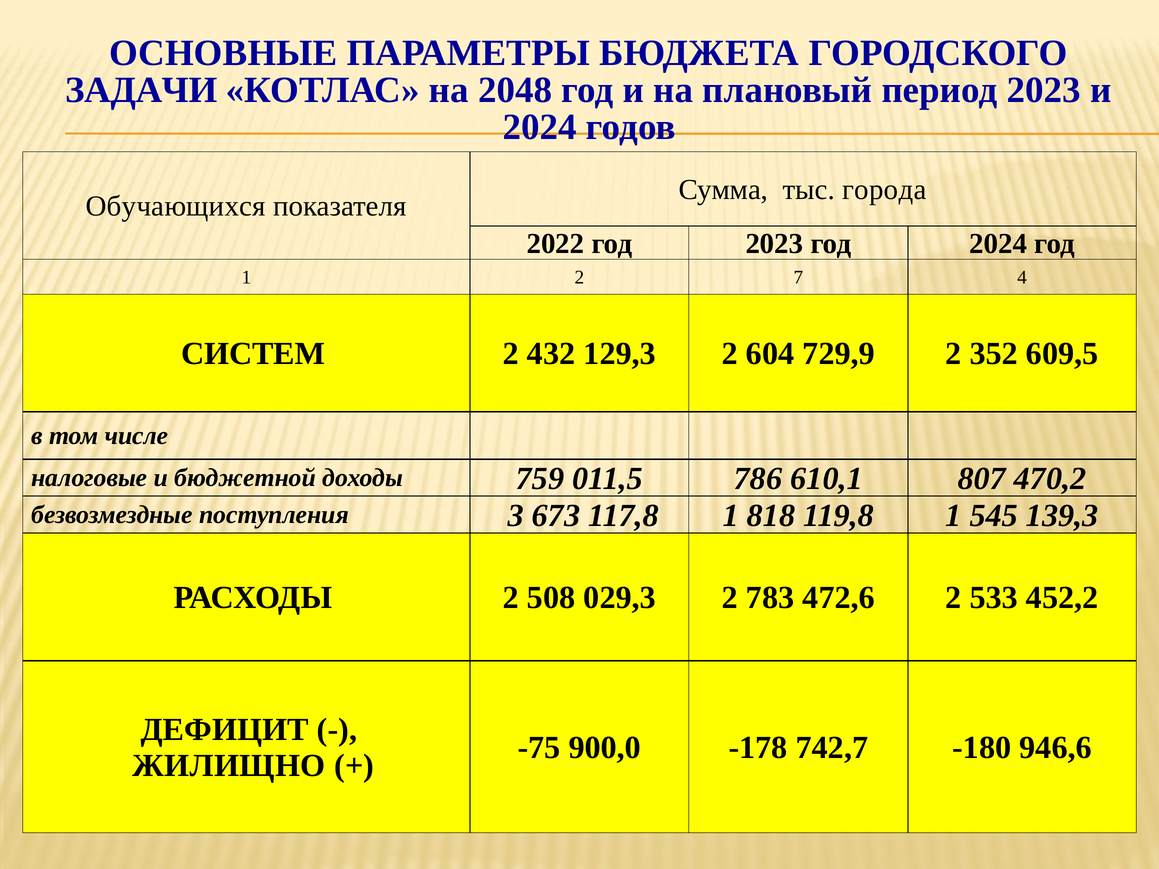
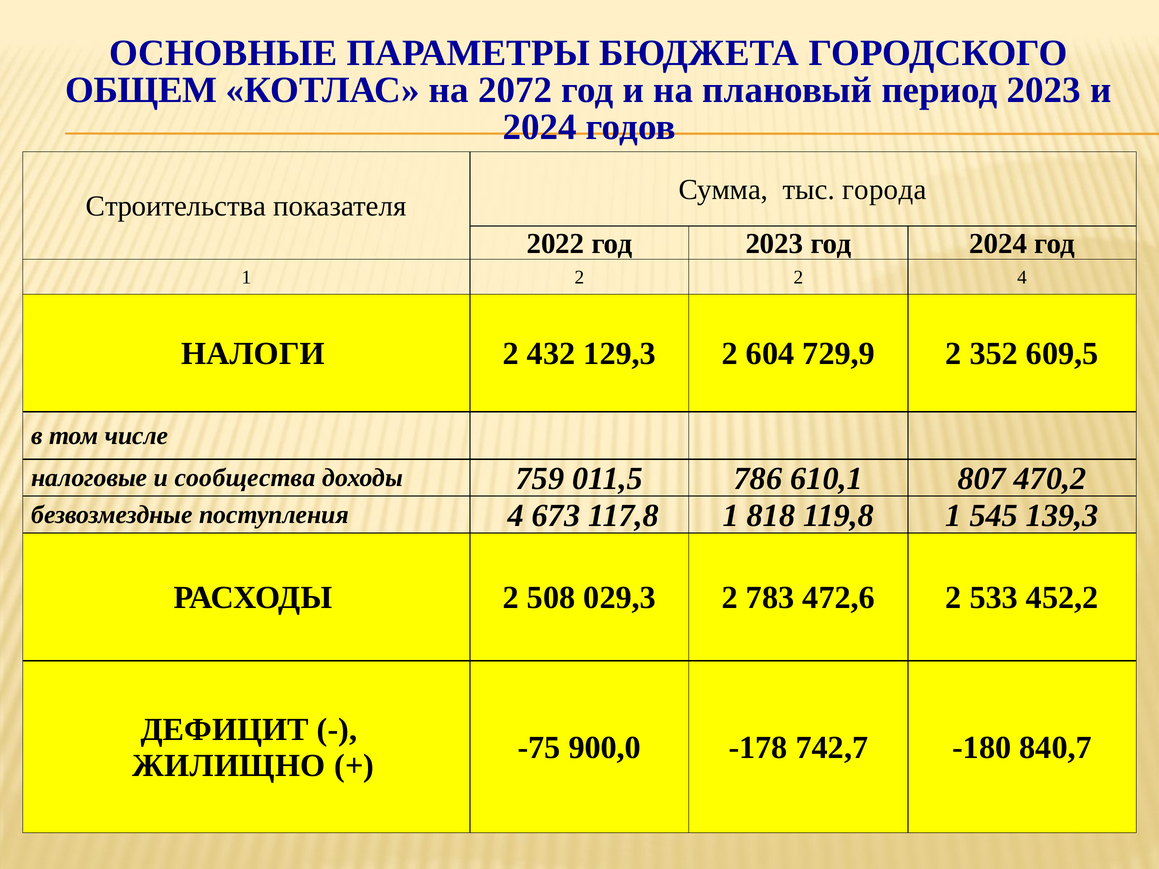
ЗАДАЧИ: ЗАДАЧИ -> ОБЩЕМ (141, 90)
2048: 2048 -> 2072 (515, 90)
Обучающихся: Обучающихся -> Строительства (176, 206)
2 7: 7 -> 2 (798, 278)
СИСТЕМ: СИСТЕМ -> НАЛОГИ (253, 354)
бюджетной: бюджетной -> сообщества (245, 478)
поступления 3: 3 -> 4 (516, 516)
946,6: 946,6 -> 840,7 (1056, 748)
